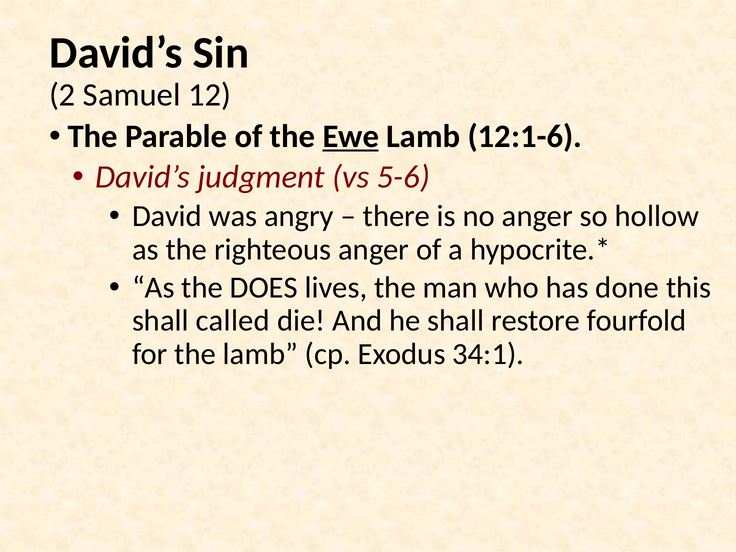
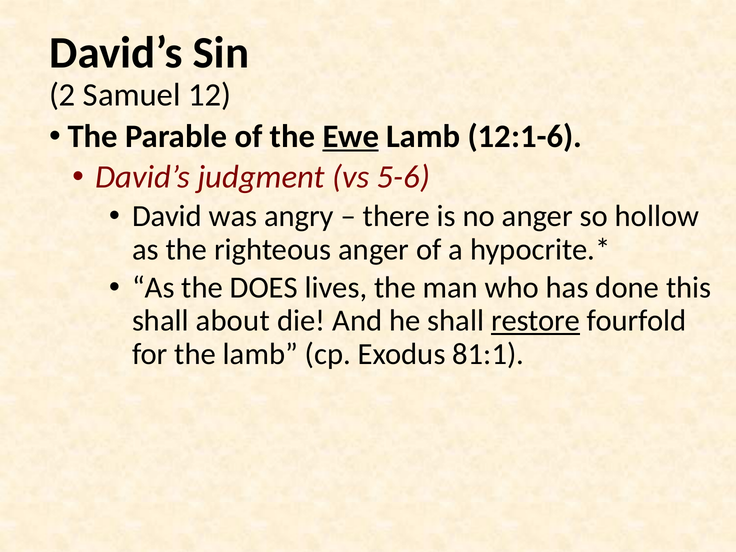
called: called -> about (233, 321)
restore underline: none -> present (536, 321)
34:1: 34:1 -> 81:1 (488, 354)
